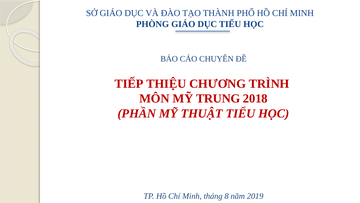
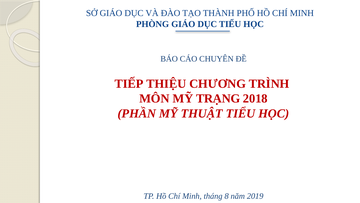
TRUNG: TRUNG -> TRẠNG (218, 98)
